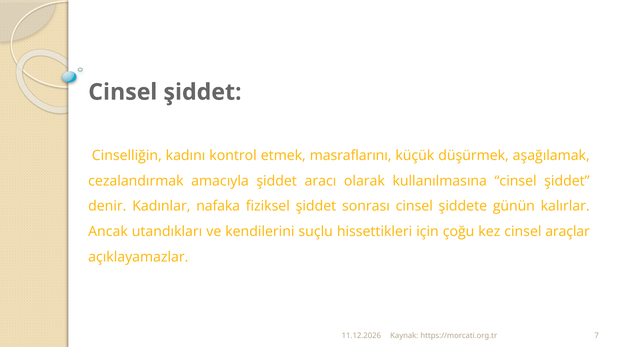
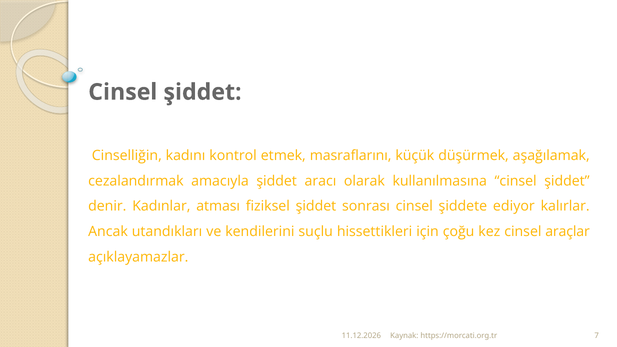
nafaka: nafaka -> atması (218, 206)
günün: günün -> ediyor (514, 206)
